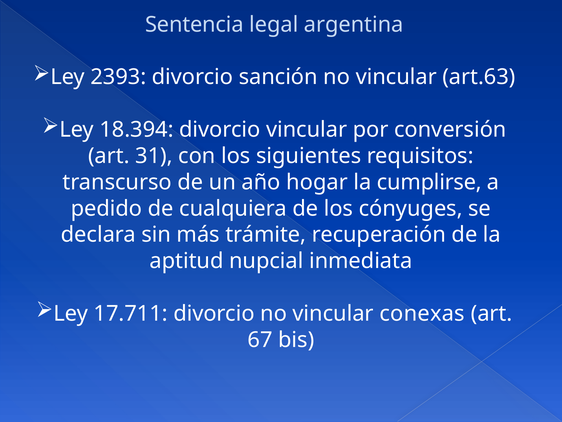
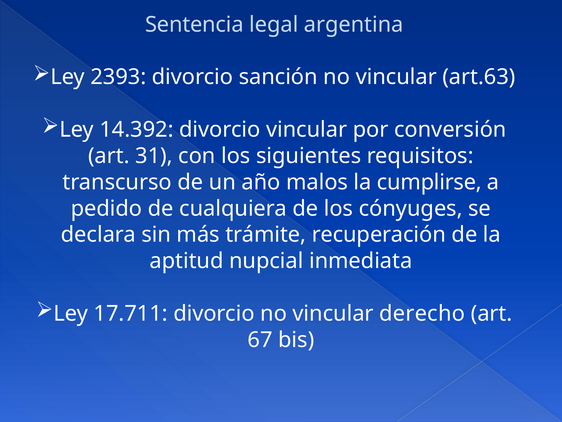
18.394: 18.394 -> 14.392 (137, 129)
hogar: hogar -> malos (317, 182)
conexas: conexas -> derecho (422, 313)
